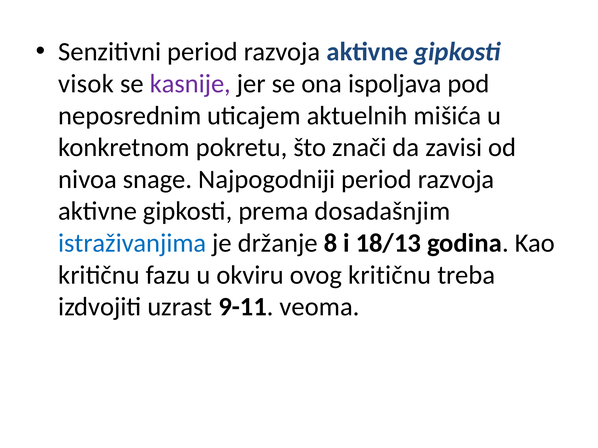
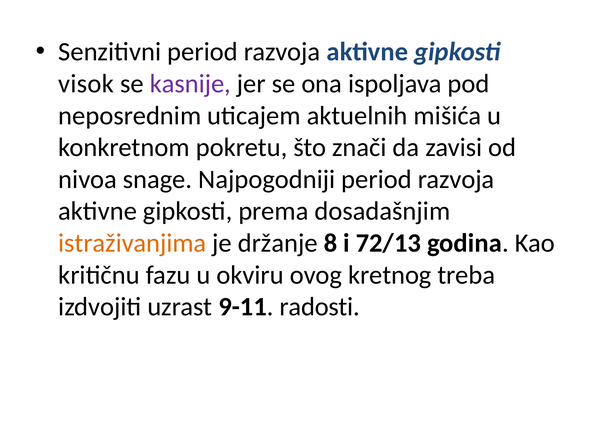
istraživanjima colour: blue -> orange (132, 243)
18/13: 18/13 -> 72/13 (388, 243)
ovog kritičnu: kritičnu -> kretnog (390, 275)
veoma: veoma -> radosti (320, 307)
